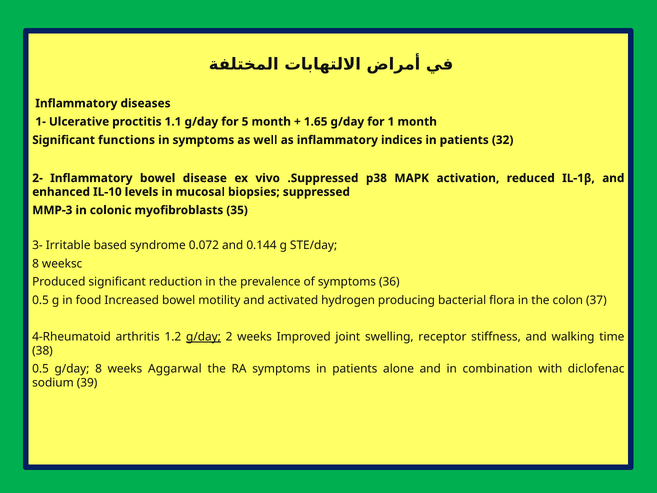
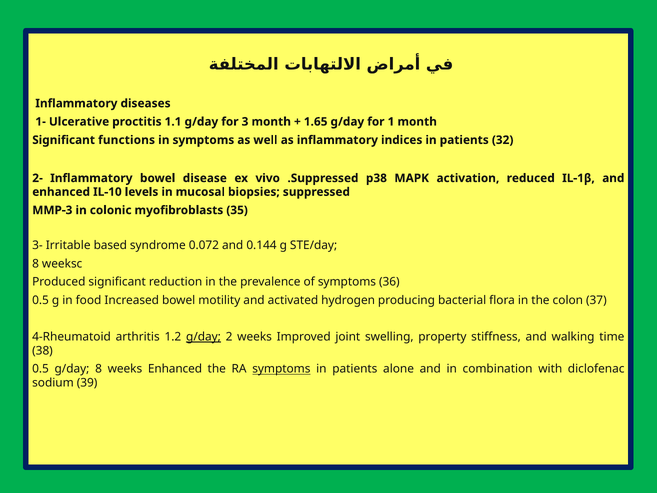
5: 5 -> 3 (245, 122)
receptor: receptor -> property (442, 337)
weeks Aggarwal: Aggarwal -> Enhanced (175, 369)
symptoms underline: none -> present (281, 369)
